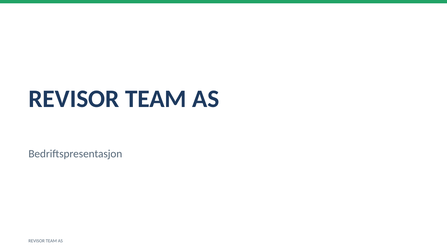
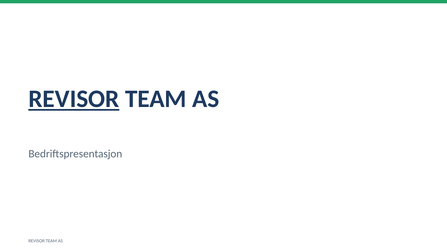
REVISOR underline: none -> present (74, 99)
